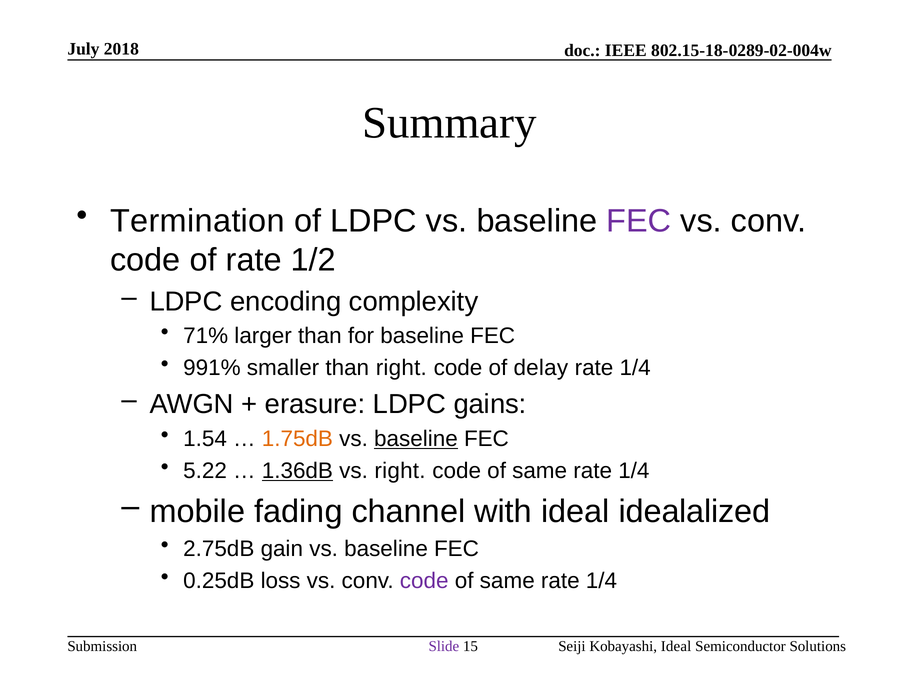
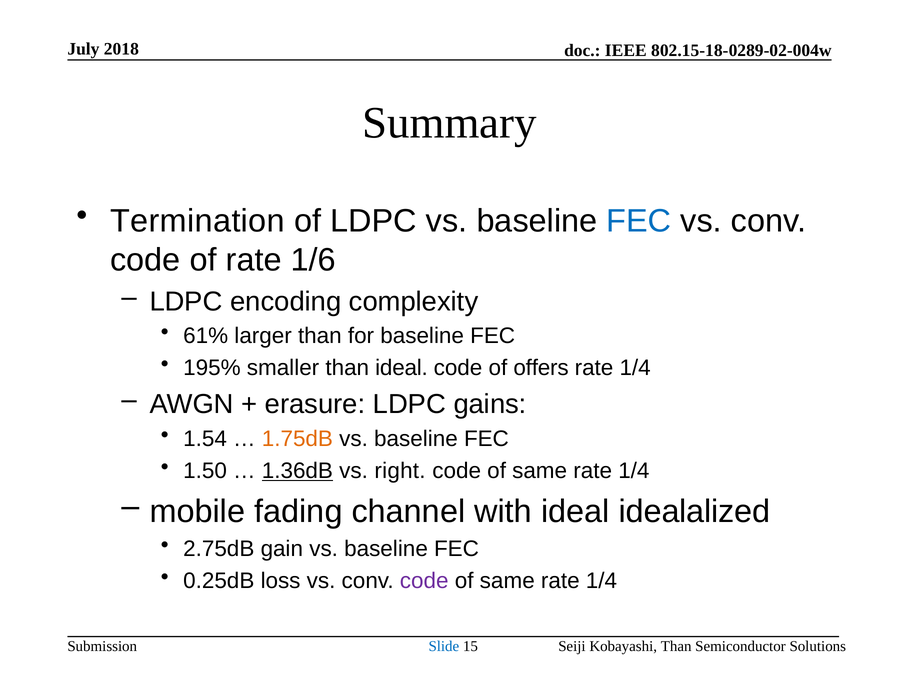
FEC colour: purple -> blue (639, 221)
1/2: 1/2 -> 1/6 (313, 260)
71%: 71% -> 61% (206, 336)
991%: 991% -> 195% (212, 368)
than right: right -> ideal (402, 368)
delay: delay -> offers (541, 368)
baseline underline: present -> none (416, 439)
5.22: 5.22 -> 1.50 (205, 471)
Slide colour: purple -> blue (444, 647)
Kobayashi Ideal: Ideal -> Than (676, 647)
